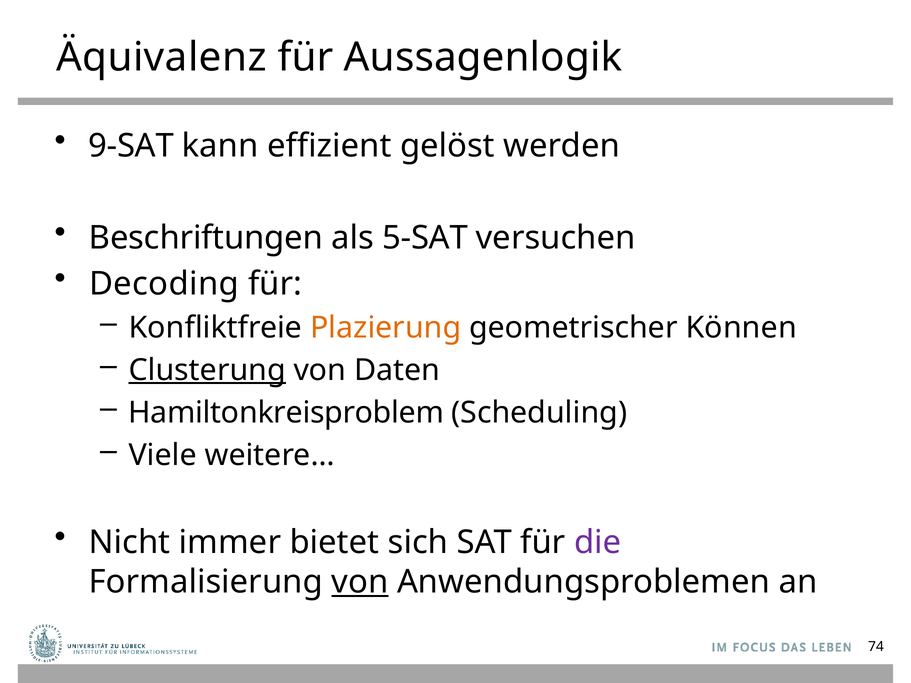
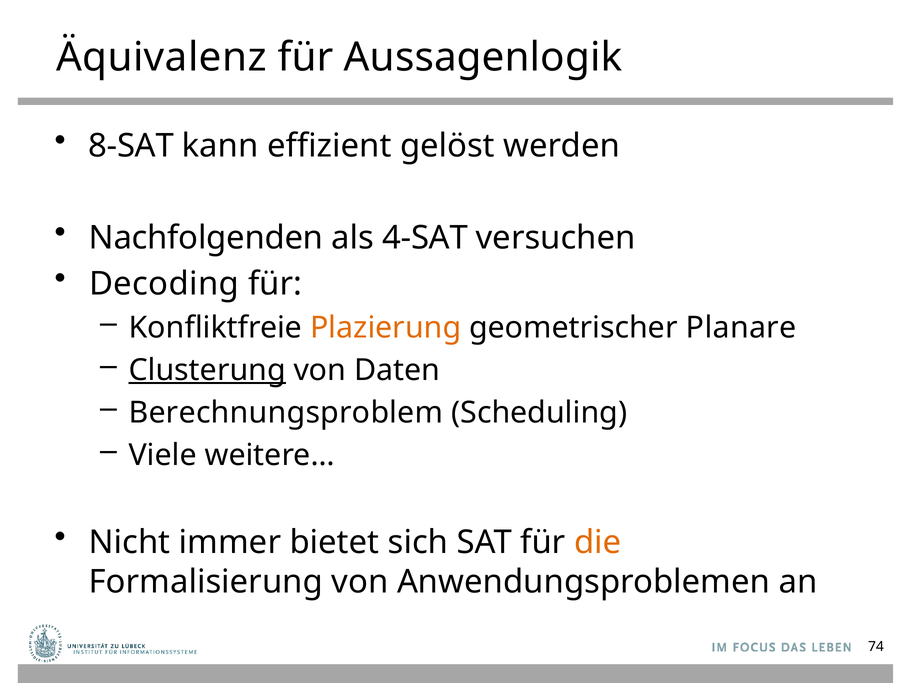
9-SAT: 9-SAT -> 8-SAT (131, 146)
Beschriftungen: Beschriftungen -> Nachfolgenden (206, 238)
5-SAT: 5-SAT -> 4-SAT (425, 238)
Können: Können -> Planare (741, 328)
Hamiltonkreisproblem: Hamiltonkreisproblem -> Berechnungsproblem (286, 413)
die colour: purple -> orange (598, 542)
von underline: present -> none (360, 582)
